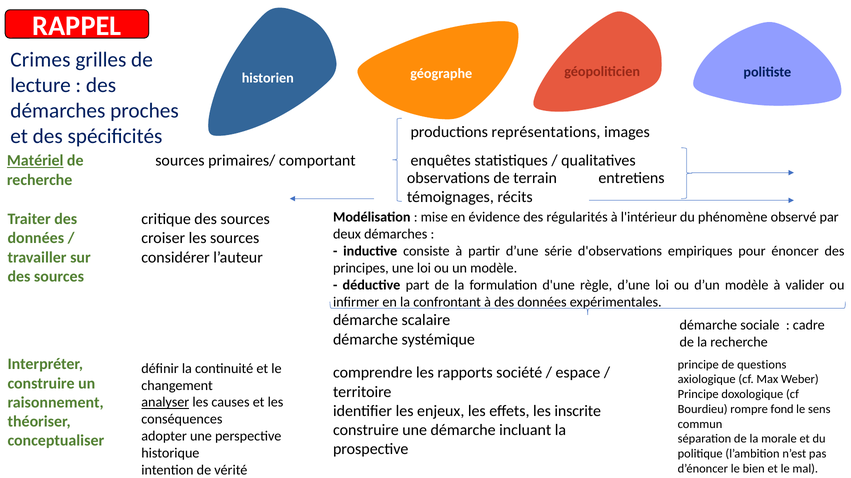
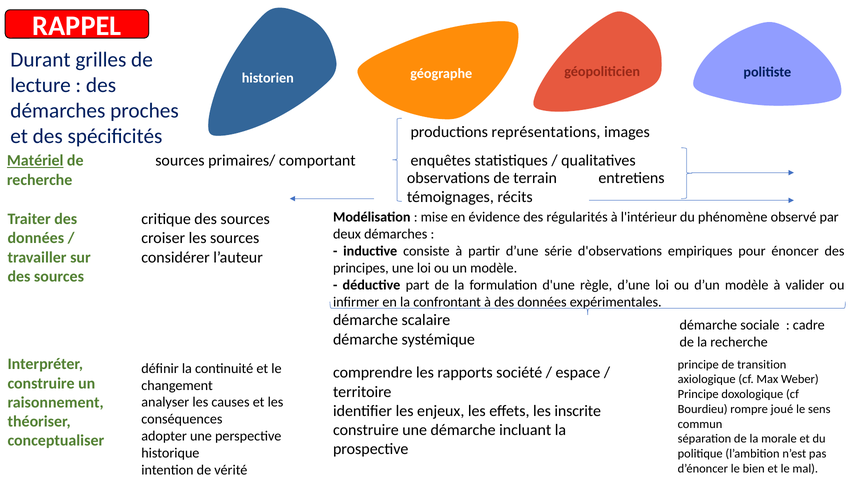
Crimes: Crimes -> Durant (40, 60)
questions: questions -> transition (762, 365)
analyser underline: present -> none (165, 403)
fond: fond -> joué (782, 410)
